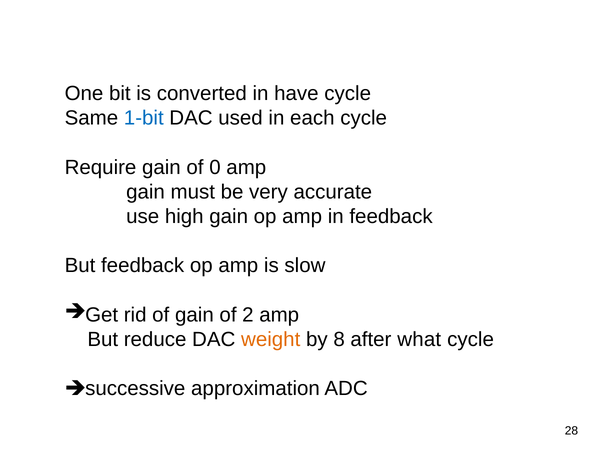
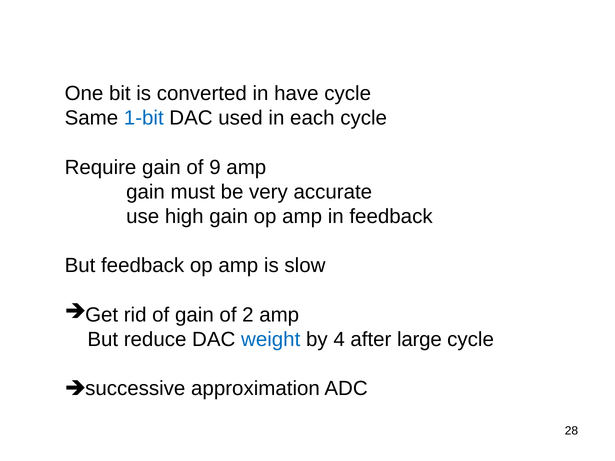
0: 0 -> 9 (215, 167)
weight colour: orange -> blue (271, 340)
8: 8 -> 4 (339, 340)
what: what -> large (419, 340)
